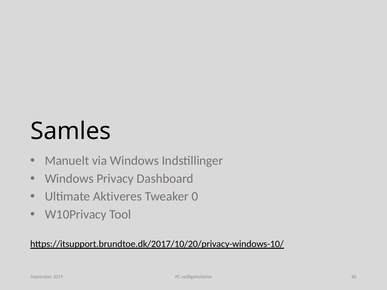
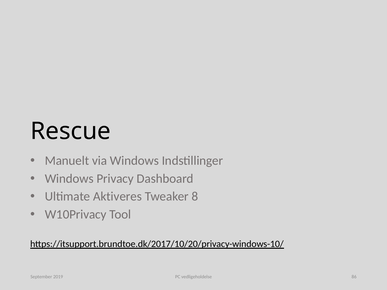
Samles: Samles -> Rescue (71, 131)
0: 0 -> 8 (195, 197)
